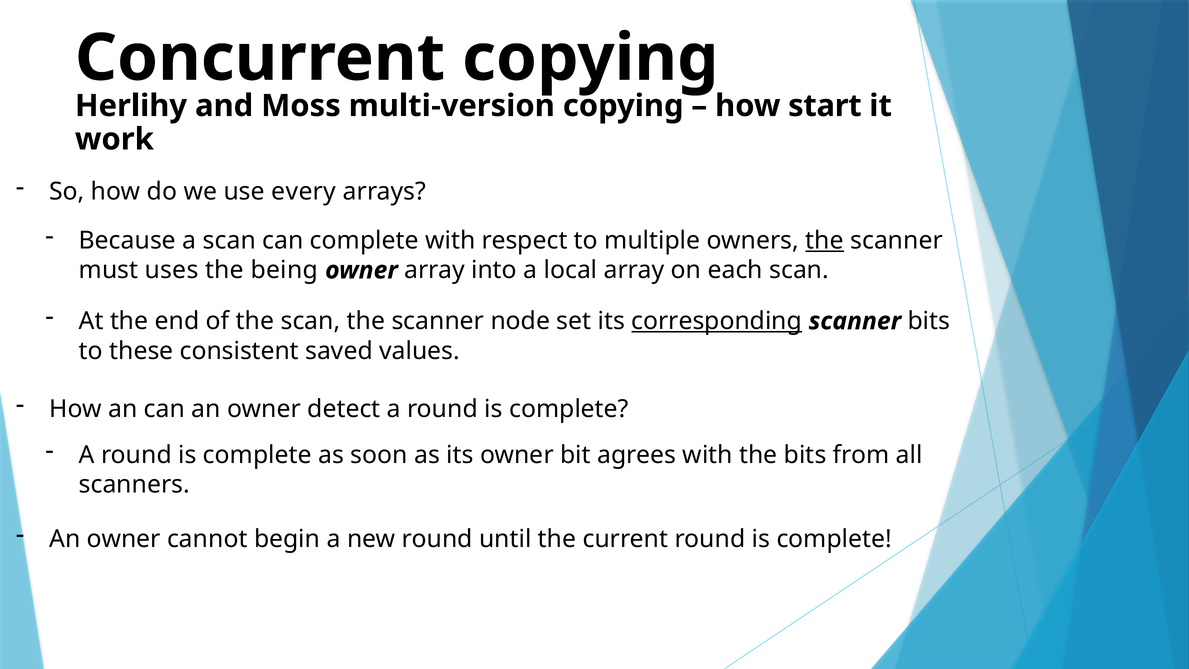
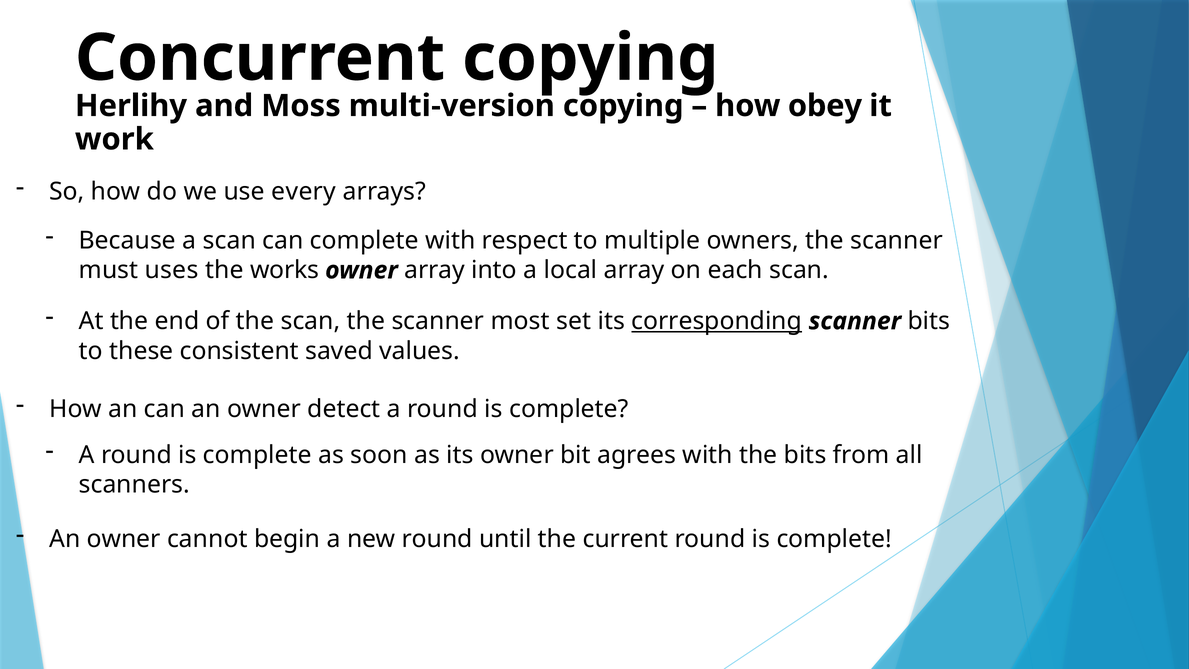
start: start -> obey (825, 106)
the underline: present -> none (825, 240)
being: being -> works (285, 270)
node: node -> most (520, 321)
